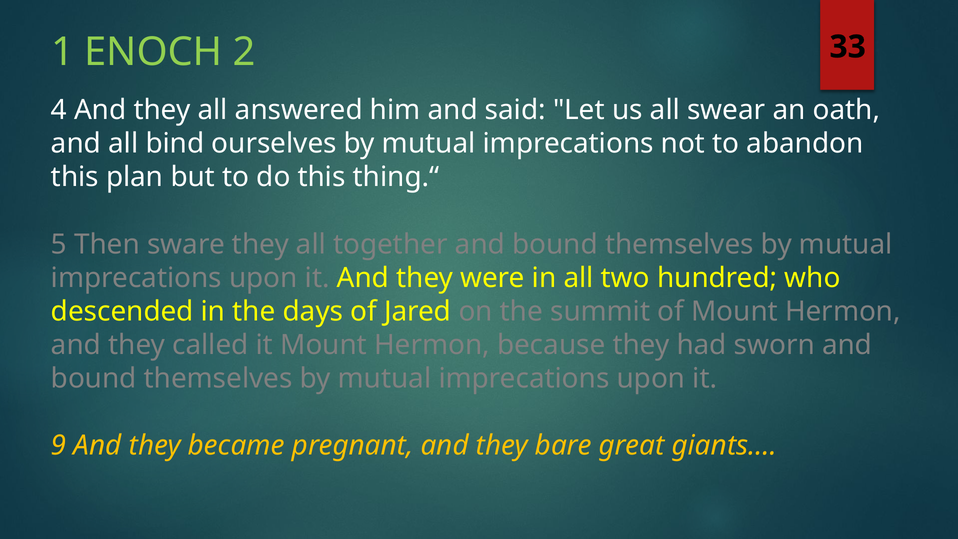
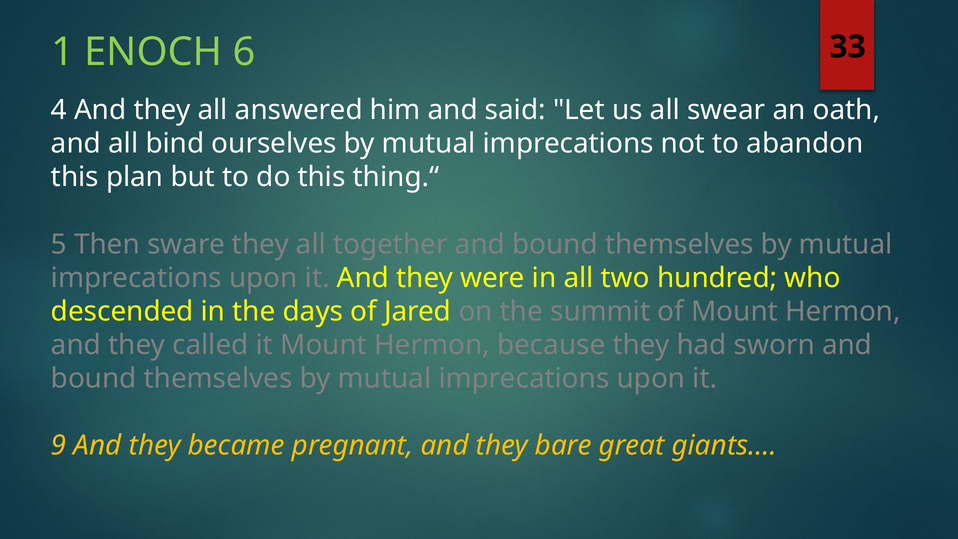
2: 2 -> 6 (244, 52)
